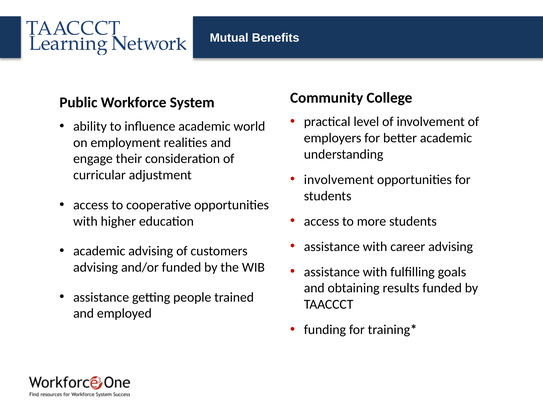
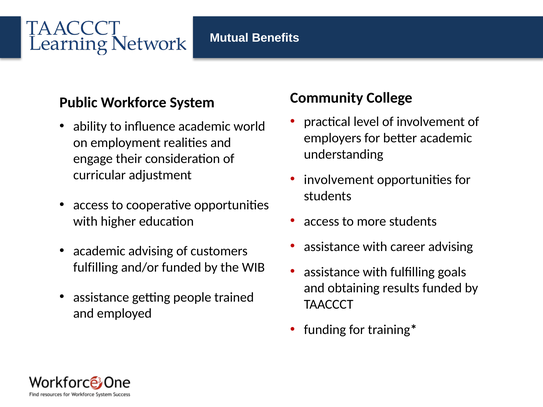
advising: advising -> fulfilling (96, 268)
